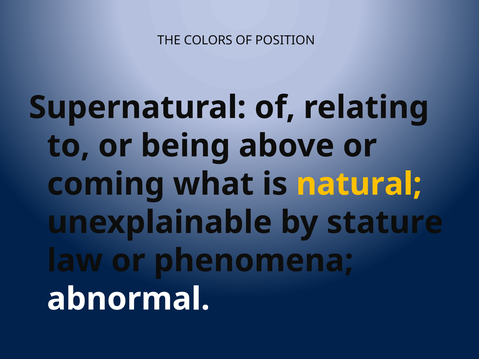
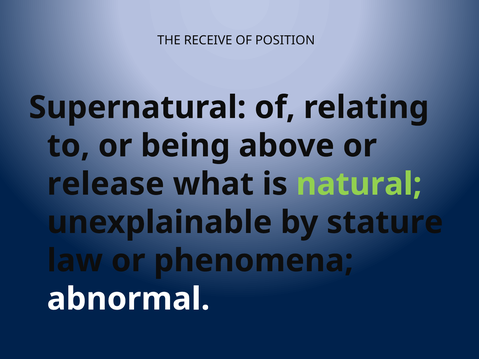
COLORS: COLORS -> RECEIVE (208, 40)
coming: coming -> release (106, 184)
natural colour: yellow -> light green (359, 184)
